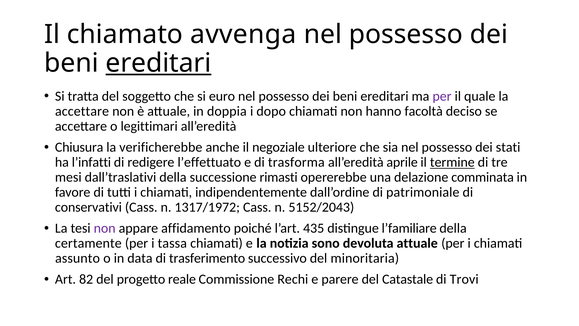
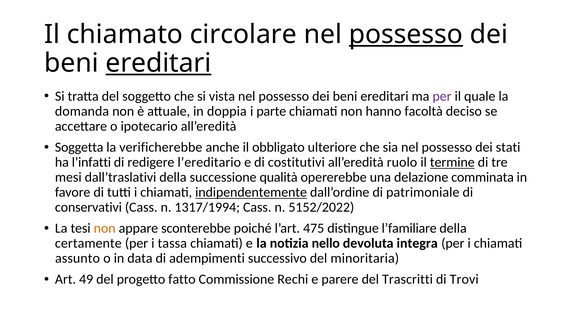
avvenga: avvenga -> circolare (243, 34)
possesso underline: none -> present (406, 34)
euro: euro -> vista (222, 96)
accettare: accettare -> domanda (82, 111)
dopo: dopo -> parte (271, 111)
legittimari: legittimari -> ipotecario (149, 126)
Chiusura: Chiusura -> Soggetta (79, 147)
negoziale: negoziale -> obbligato (278, 147)
l’effettuato: l’effettuato -> l’ereditario (209, 162)
trasforma: trasforma -> costitutivi (296, 162)
aprile: aprile -> ruolo (402, 162)
rimasti: rimasti -> qualità (279, 177)
indipendentemente underline: none -> present (251, 192)
1317/1972: 1317/1972 -> 1317/1994 (207, 207)
5152/2043: 5152/2043 -> 5152/2022 (321, 207)
non colour: purple -> orange (105, 228)
affidamento: affidamento -> sconterebbe (196, 228)
435: 435 -> 475 (314, 228)
sono: sono -> nello (326, 243)
devoluta attuale: attuale -> integra (417, 243)
trasferimento: trasferimento -> adempimenti (207, 258)
82: 82 -> 49 (86, 279)
reale: reale -> fatto (182, 279)
Catastale: Catastale -> Trascritti (407, 279)
